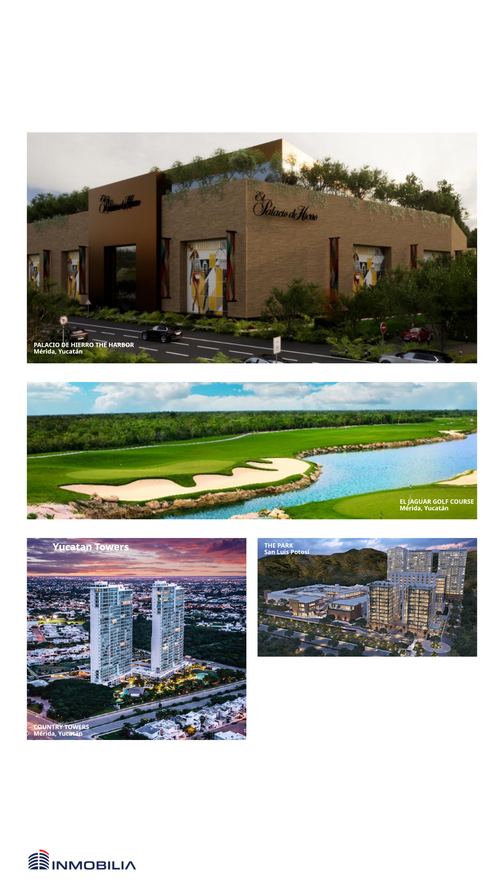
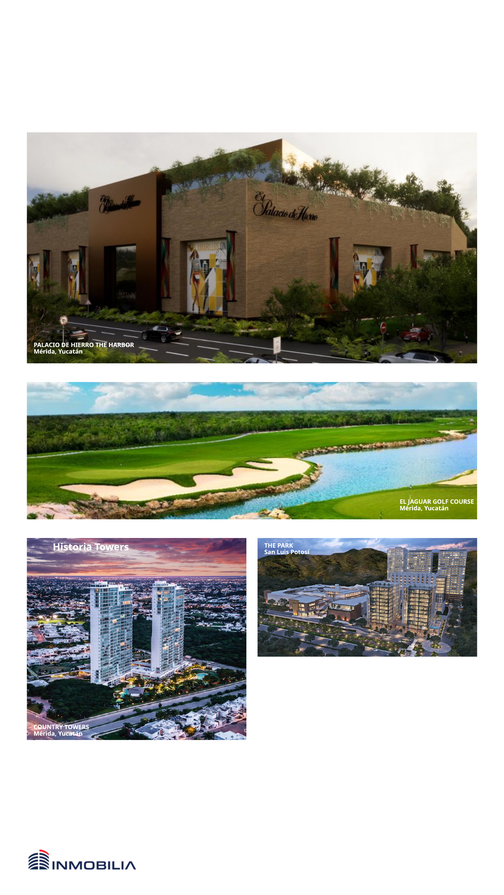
Yucatan: Yucatan -> Historia (72, 548)
